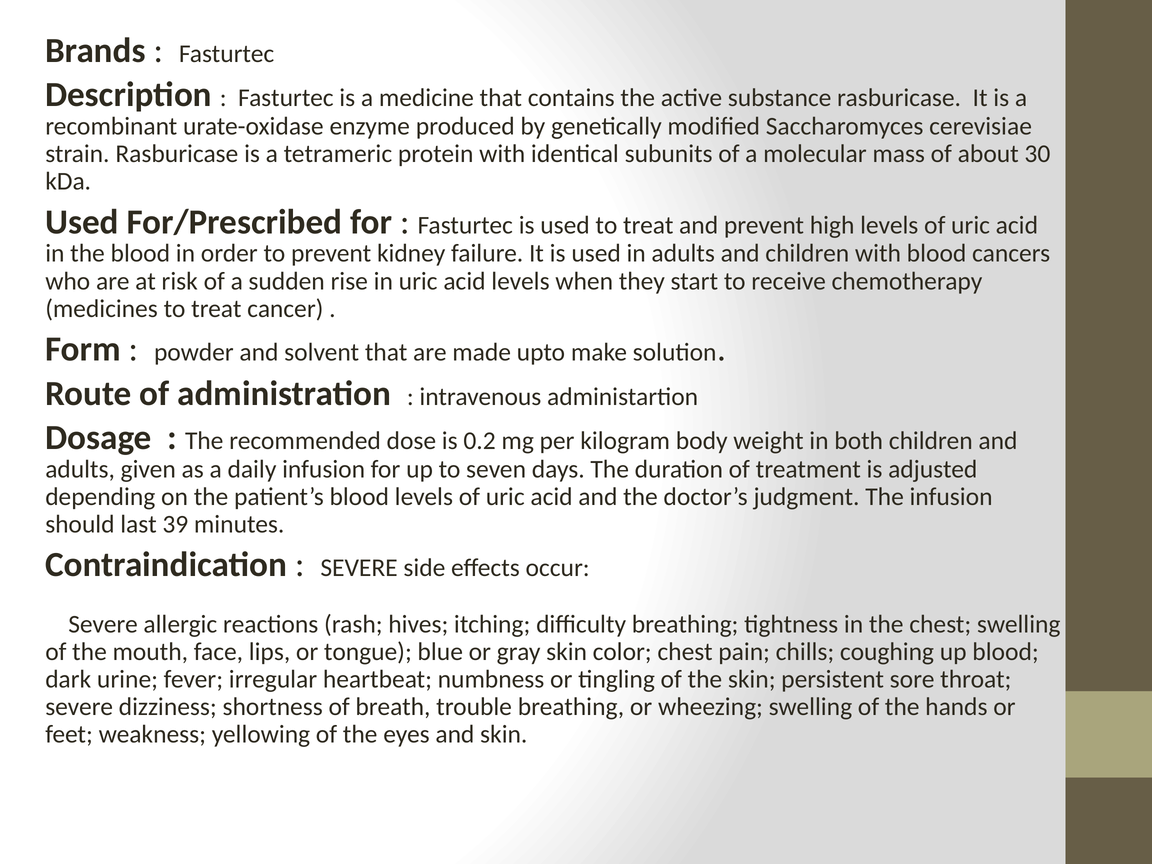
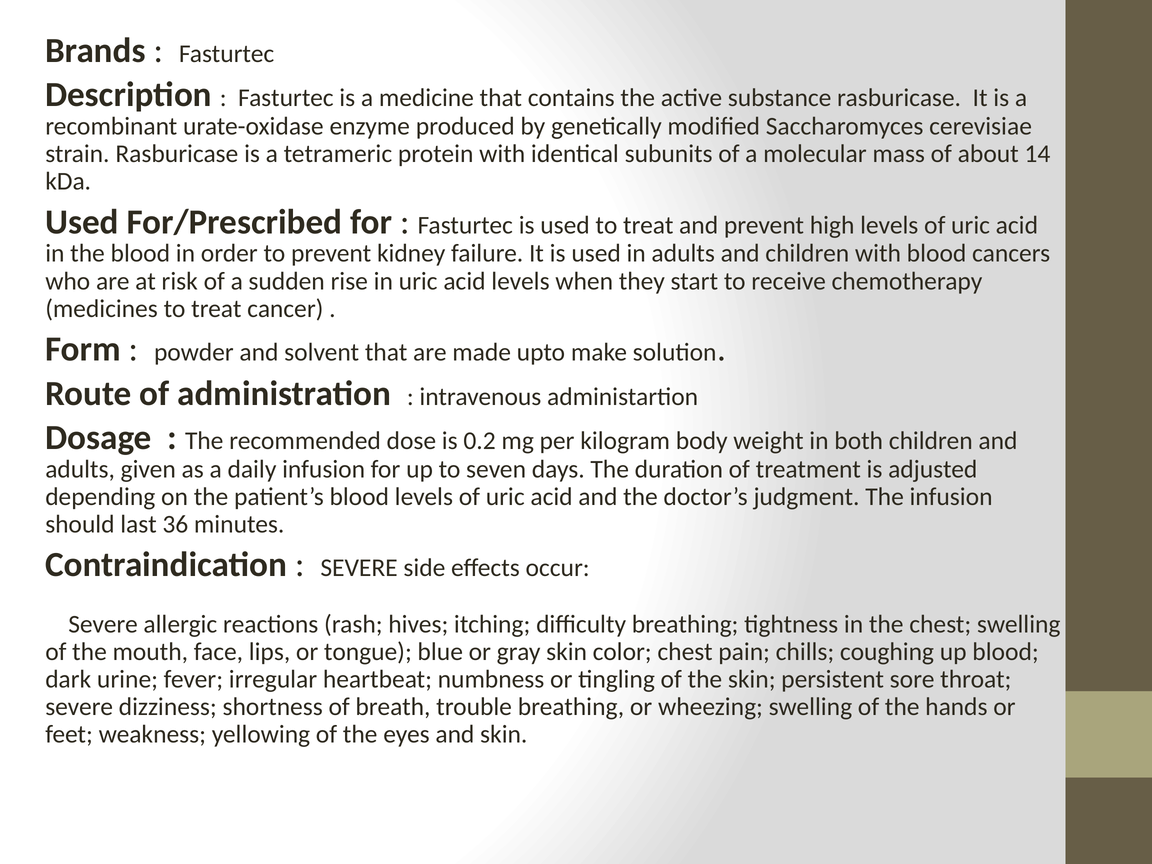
30: 30 -> 14 (1037, 154)
39: 39 -> 36 (175, 525)
